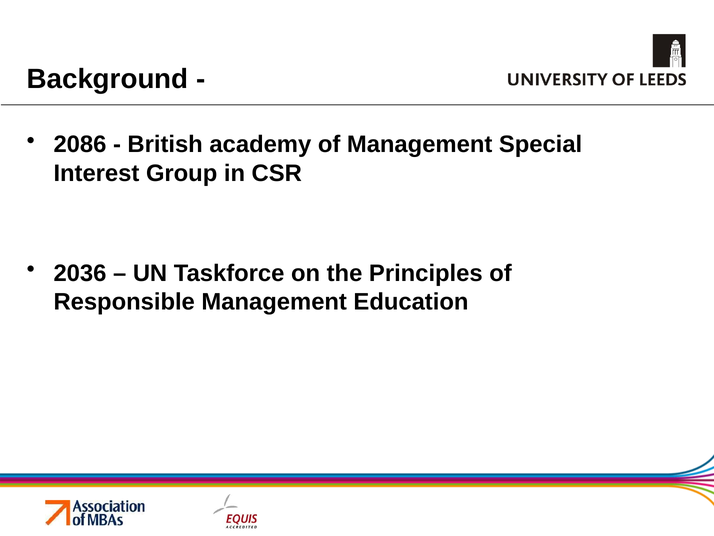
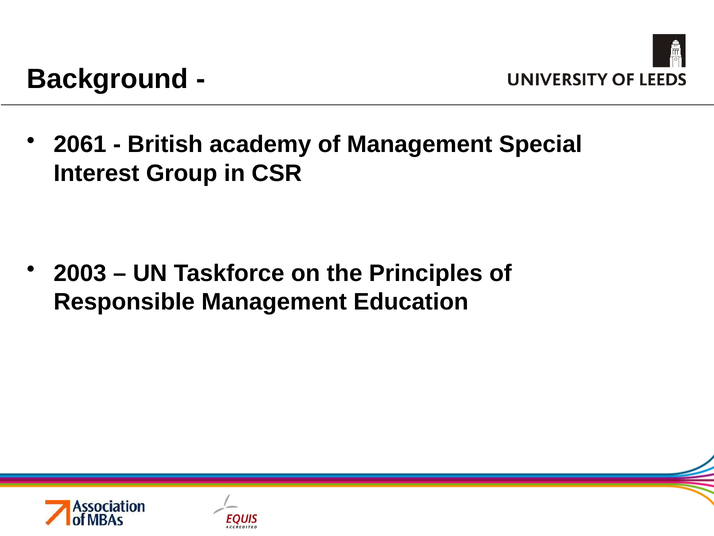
2086: 2086 -> 2061 (80, 144)
2036: 2036 -> 2003 (80, 273)
